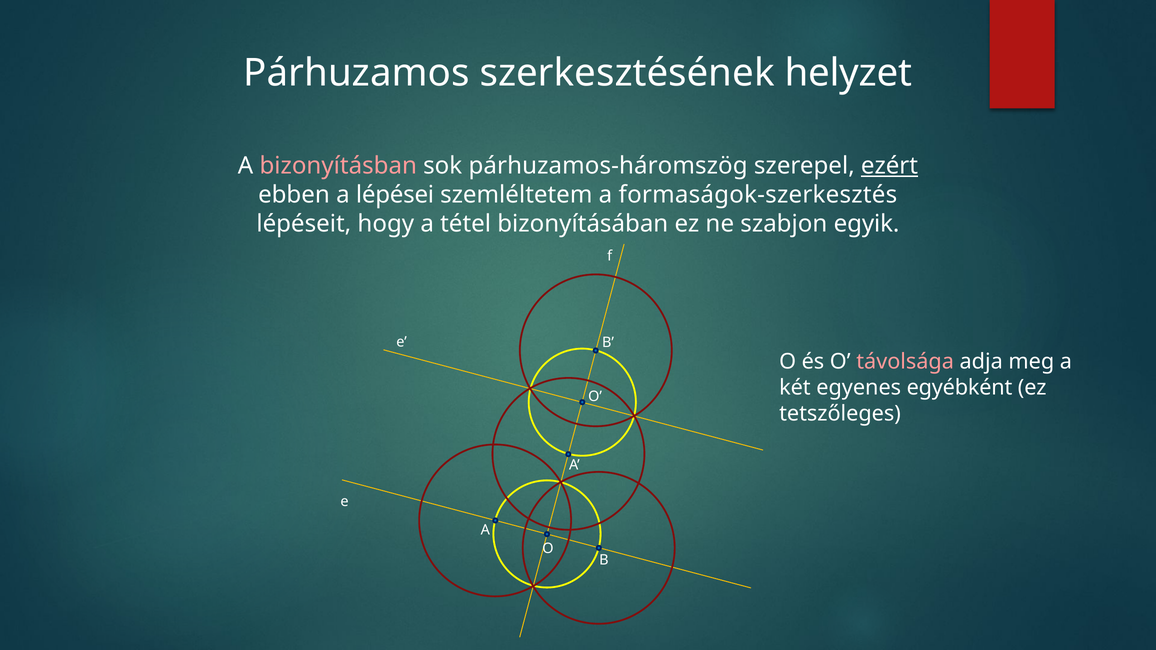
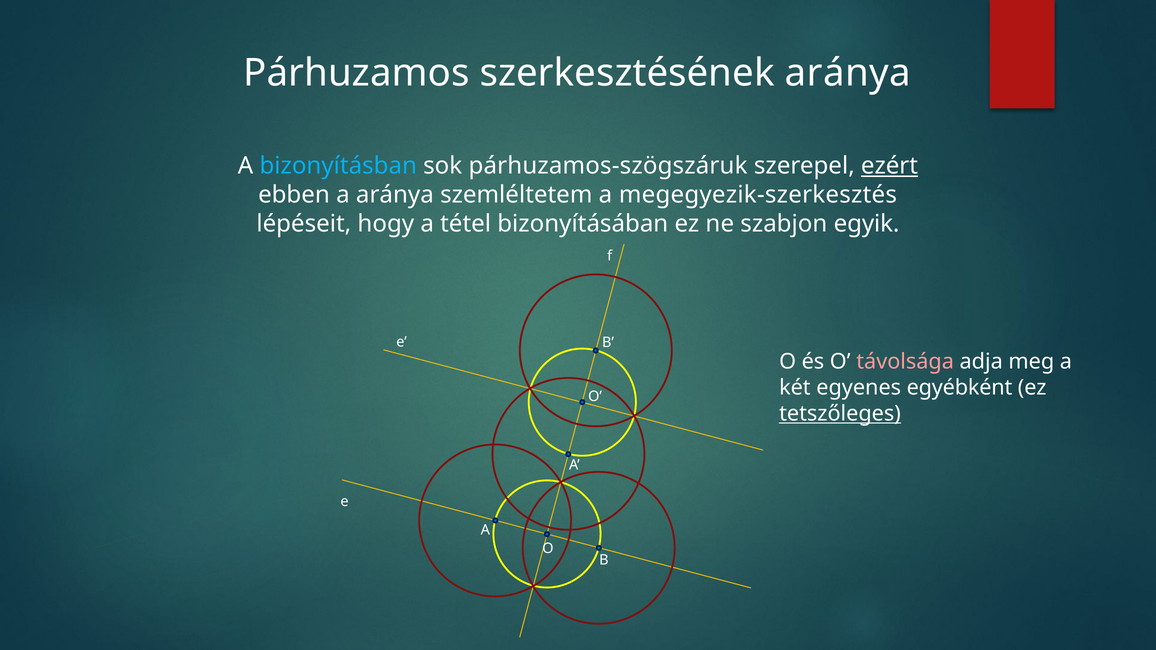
szerkesztésének helyzet: helyzet -> aránya (848, 73)
bizonyításban colour: pink -> light blue (338, 166)
párhuzamos-háromszög: párhuzamos-háromszög -> párhuzamos-szögszáruk (608, 166)
a lépései: lépései -> aránya (395, 195)
formaságok-szerkesztés: formaságok-szerkesztés -> megegyezik-szerkesztés (758, 195)
tetszőleges underline: none -> present (840, 414)
